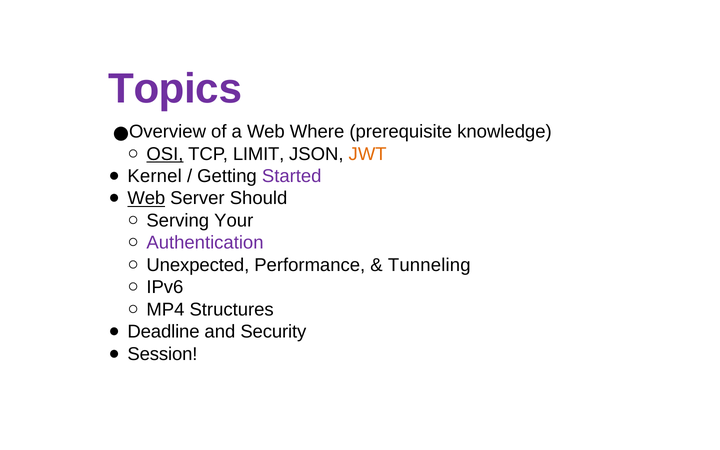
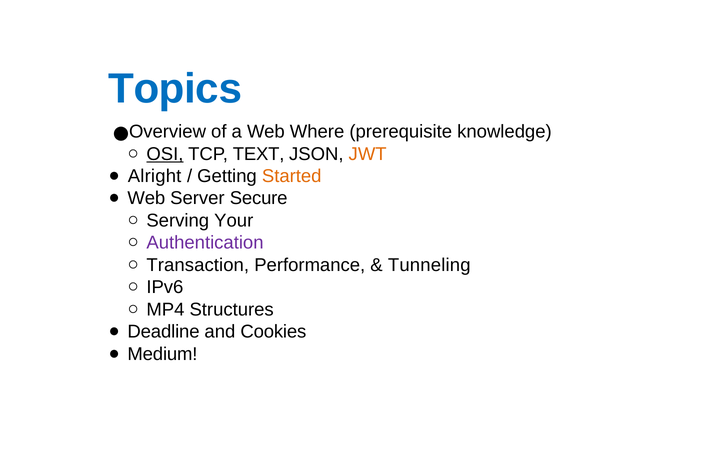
Topics colour: purple -> blue (175, 89)
LIMIT: LIMIT -> TEXT (259, 154)
Kernel: Kernel -> Alright (155, 176)
Started colour: purple -> orange (292, 176)
Web underline: present -> none (146, 198)
Should: Should -> Secure (259, 198)
Unexpected: Unexpected -> Transaction (198, 265)
Security: Security -> Cookies (273, 332)
Session: Session -> Medium (162, 354)
